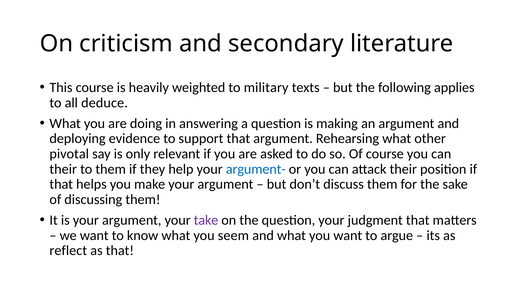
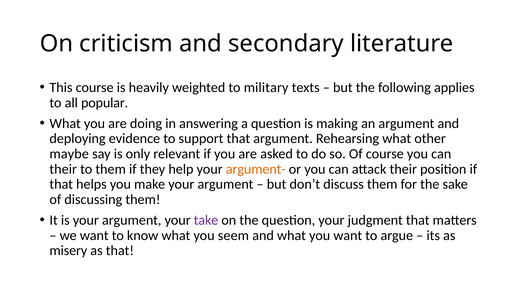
deduce: deduce -> popular (105, 103)
pivotal: pivotal -> maybe (69, 154)
argument- colour: blue -> orange (256, 169)
reflect: reflect -> misery (68, 251)
